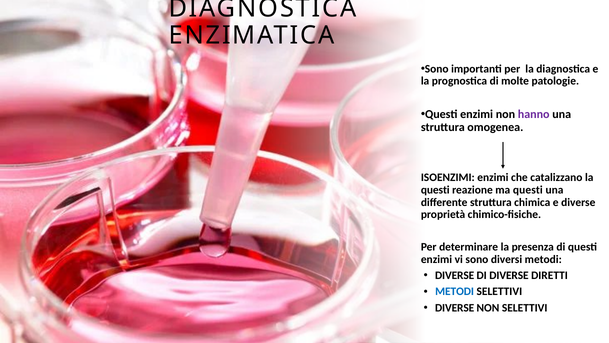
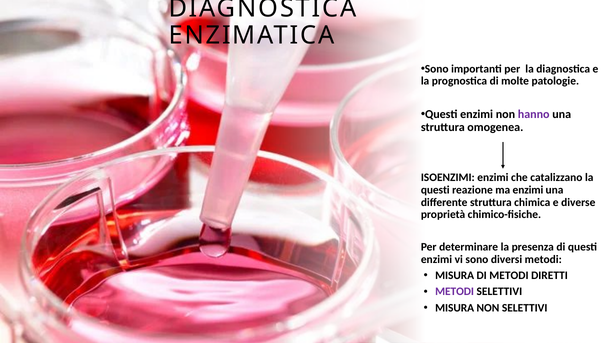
ma questi: questi -> enzimi (528, 190)
DIVERSE: DIVERSE -> MISURA (455, 275)
DI DIVERSE: DIVERSE -> METODI (509, 275)
METODI colour: blue -> purple (455, 291)
DIVERSE: DIVERSE -> MISURA (455, 307)
